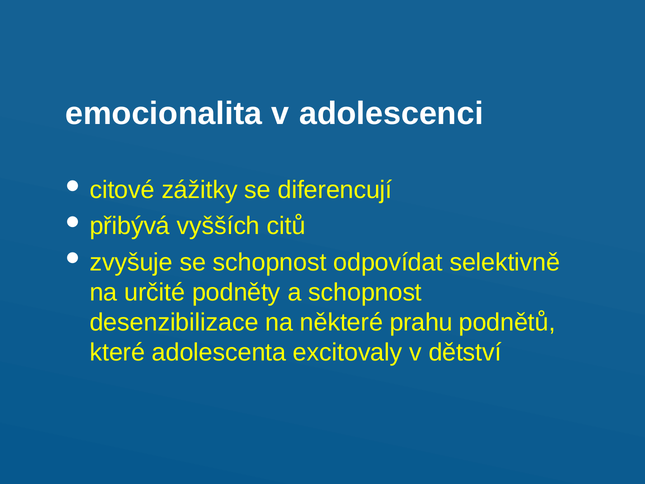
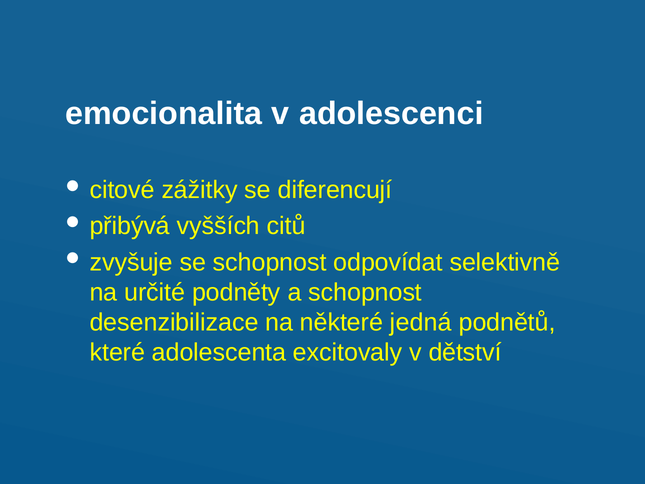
prahu: prahu -> jedná (421, 322)
